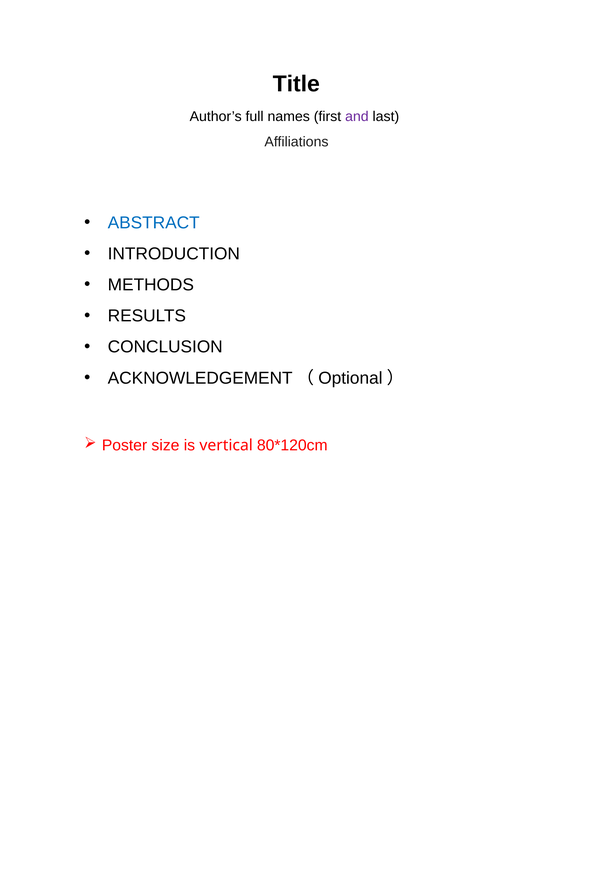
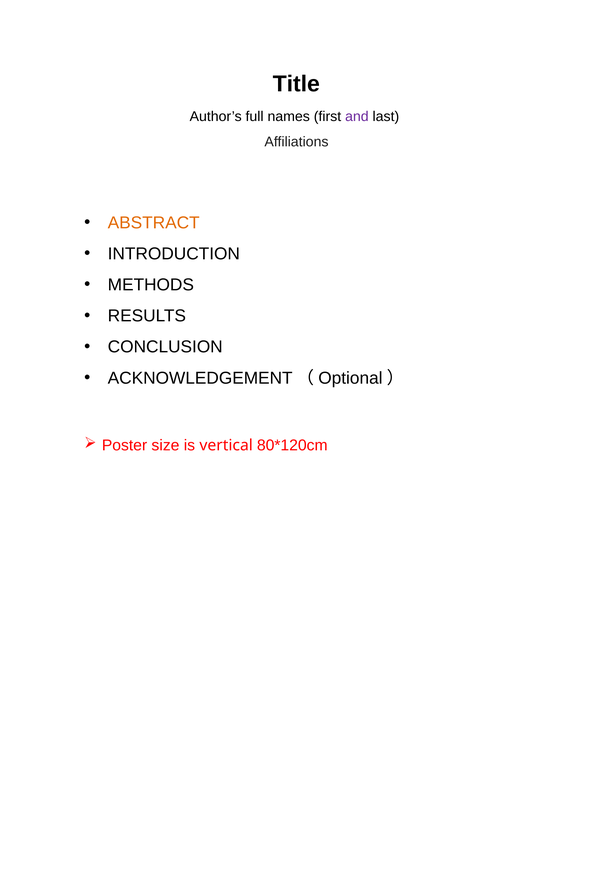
ABSTRACT colour: blue -> orange (154, 223)
